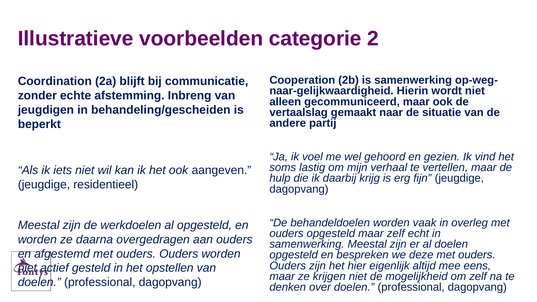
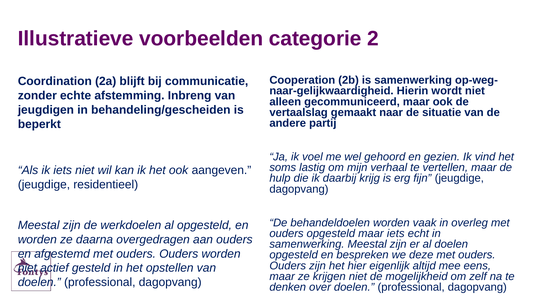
maar zelf: zelf -> iets (396, 233)
